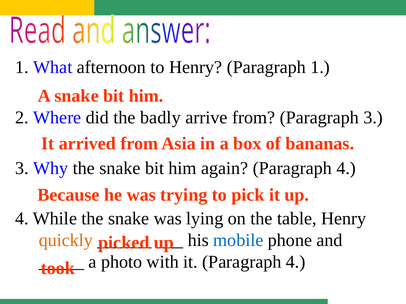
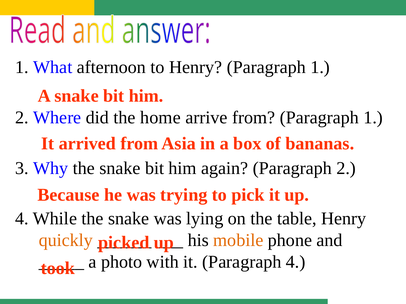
badly: badly -> home (160, 118)
from Paragraph 3: 3 -> 1 (373, 118)
again Paragraph 4: 4 -> 2 (346, 168)
mobile colour: blue -> orange (238, 241)
